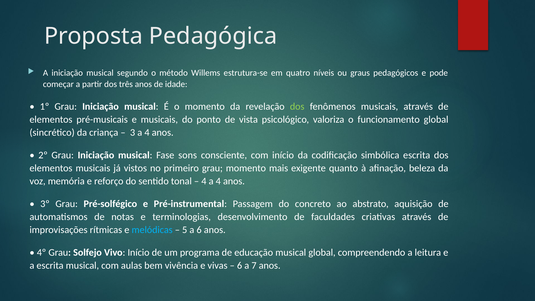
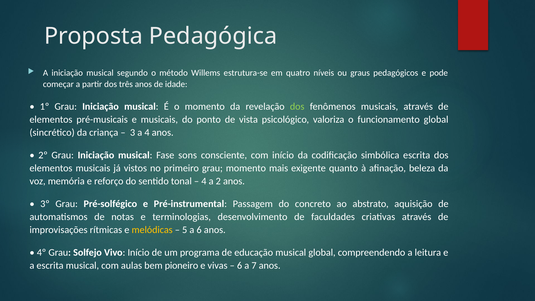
4 a 4: 4 -> 2 (218, 181)
melódicas colour: light blue -> yellow (152, 230)
vivência: vivência -> pioneiro (182, 265)
